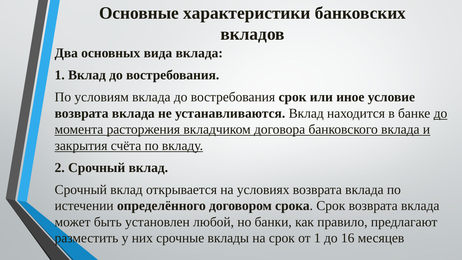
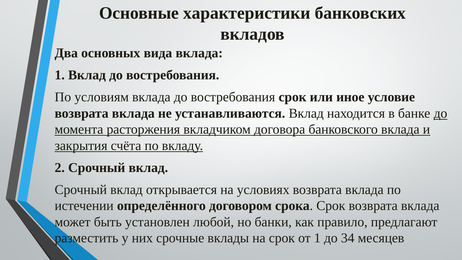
16: 16 -> 34 (348, 238)
